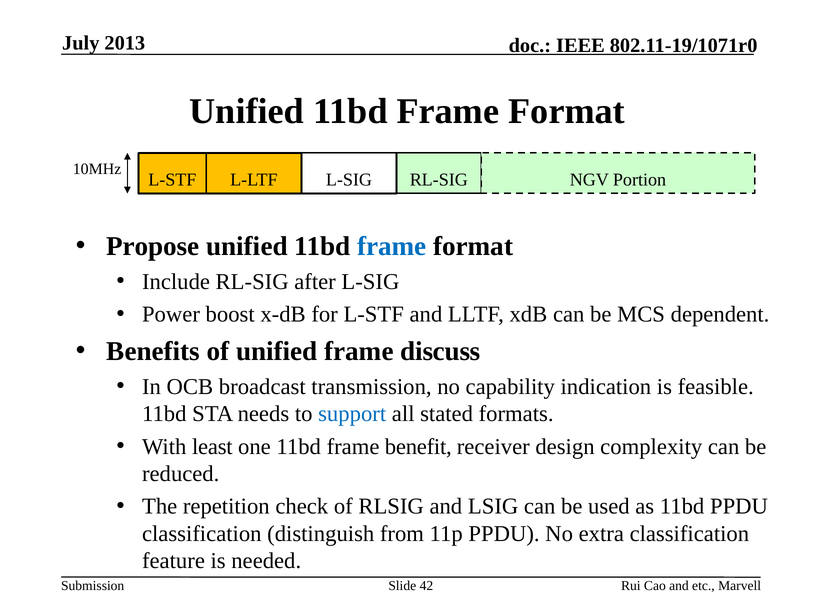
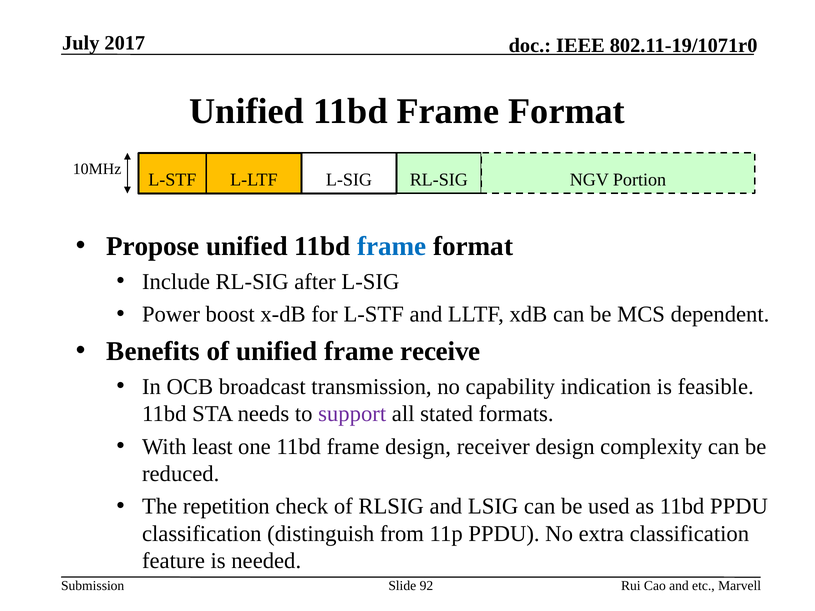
2013: 2013 -> 2017 (125, 43)
discuss: discuss -> receive (440, 351)
support colour: blue -> purple (352, 414)
frame benefit: benefit -> design (418, 447)
42: 42 -> 92 (426, 586)
